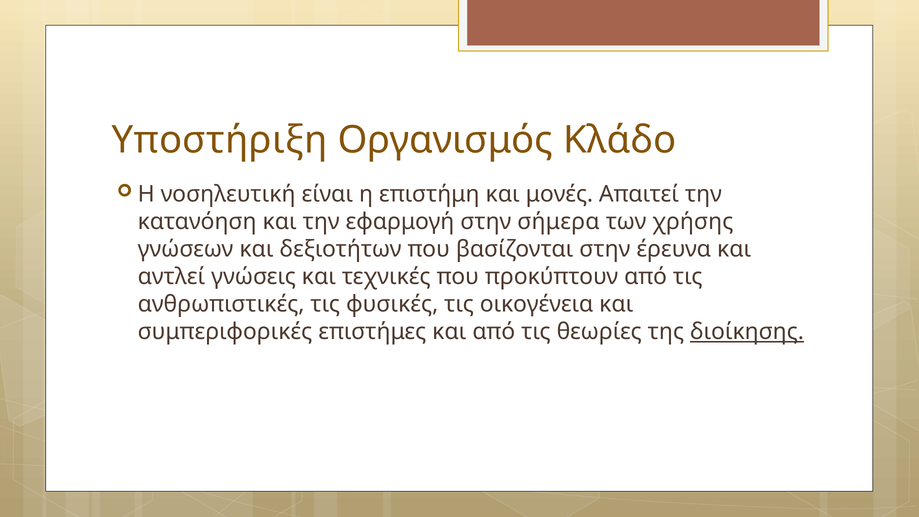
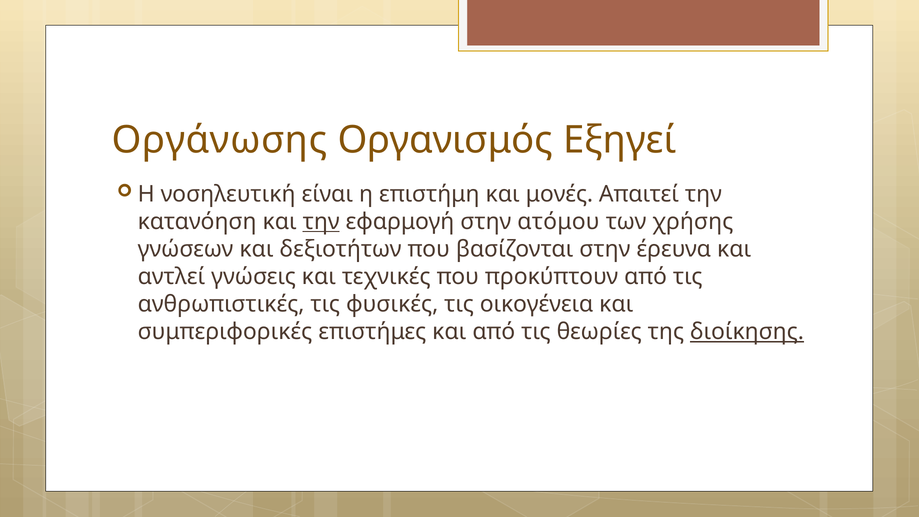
Υποστήριξη: Υποστήριξη -> Οργάνωσης (220, 140)
Κλάδο: Κλάδο -> Εξηγεί (620, 140)
την underline: none -> present (321, 222)
σήμερα: σήμερα -> ατόμου (558, 222)
